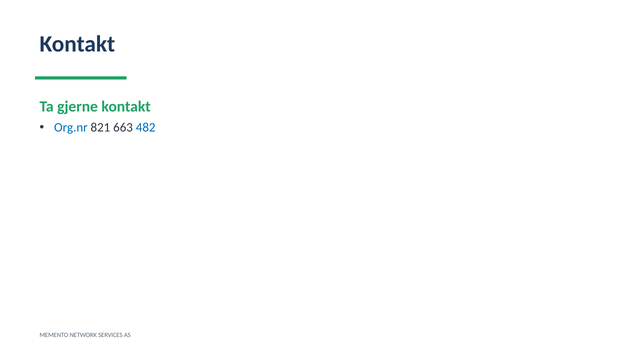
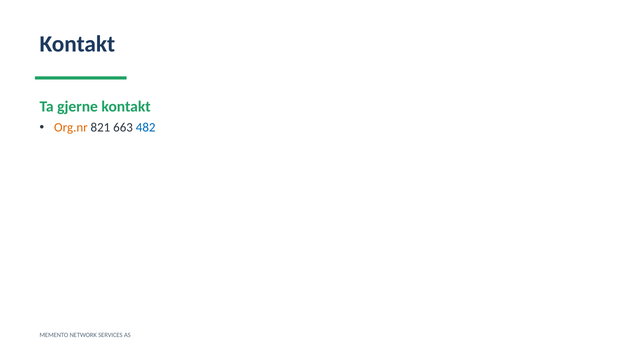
Org.nr colour: blue -> orange (71, 128)
